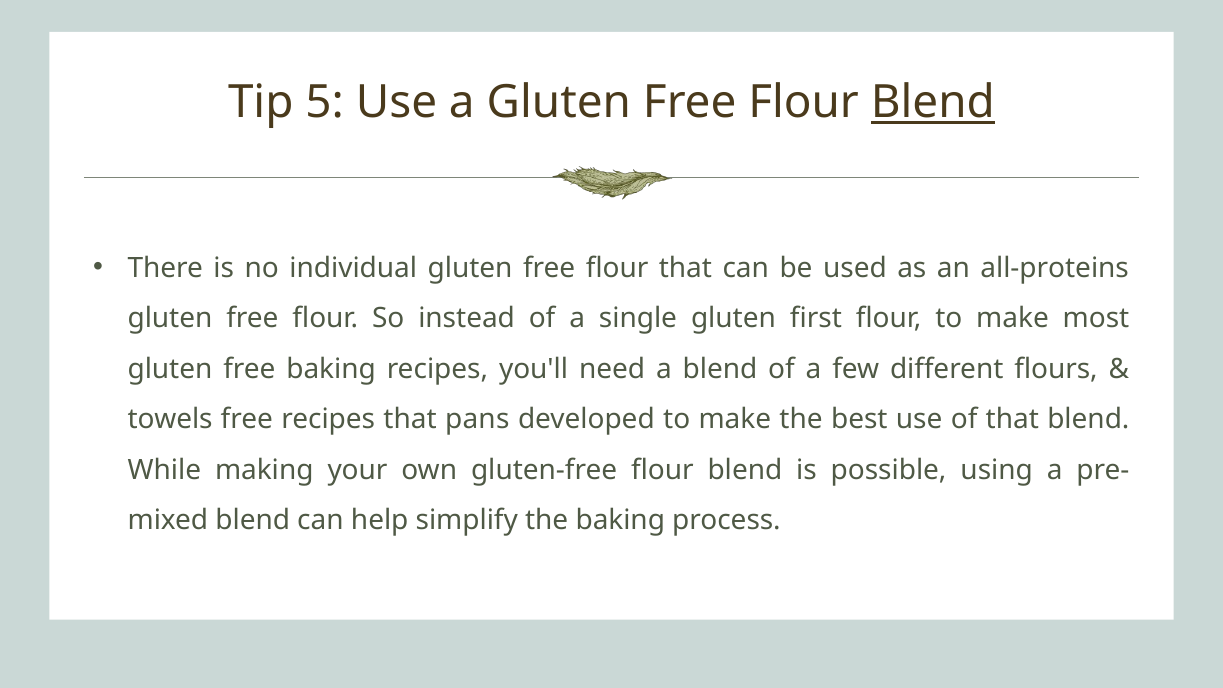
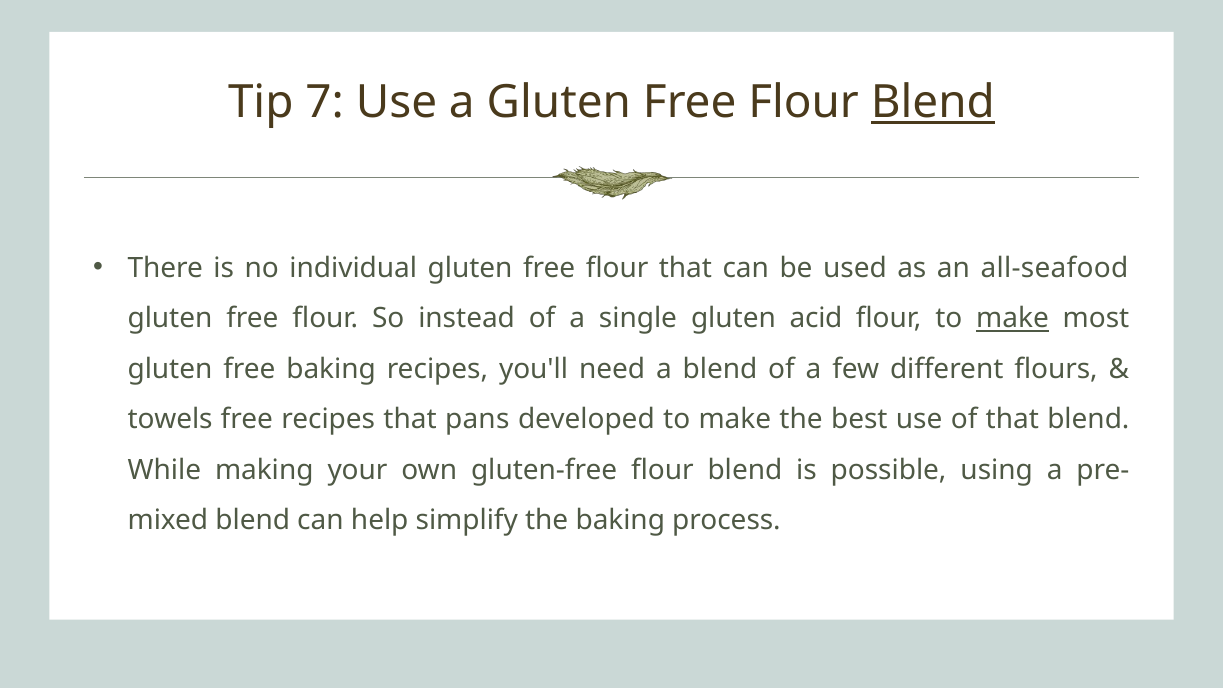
5: 5 -> 7 (325, 103)
all-proteins: all-proteins -> all-seafood (1054, 268)
first: first -> acid (816, 319)
make underline: none -> present (1013, 319)
